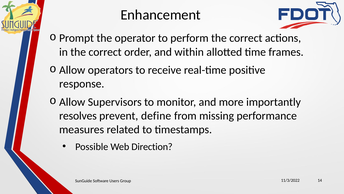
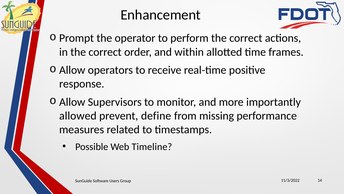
resolves: resolves -> allowed (78, 115)
Direction: Direction -> Timeline (152, 146)
